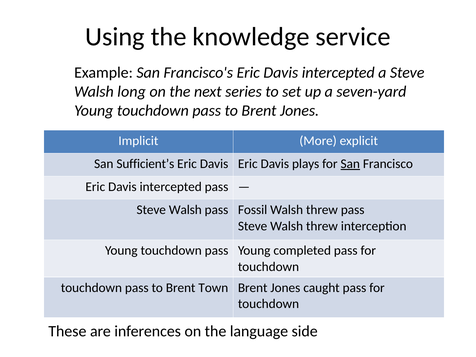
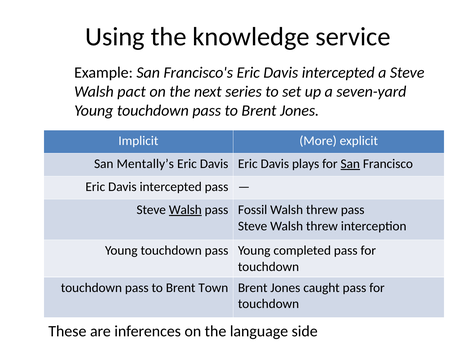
long: long -> pact (132, 92)
Sufficient’s: Sufficient’s -> Mentally’s (145, 164)
Walsh underline: none -> present (185, 210)
